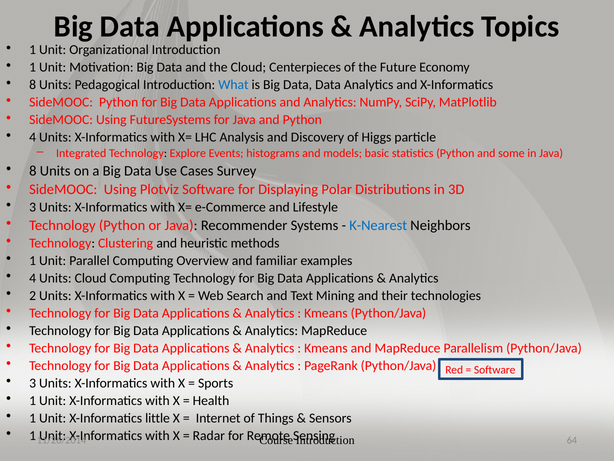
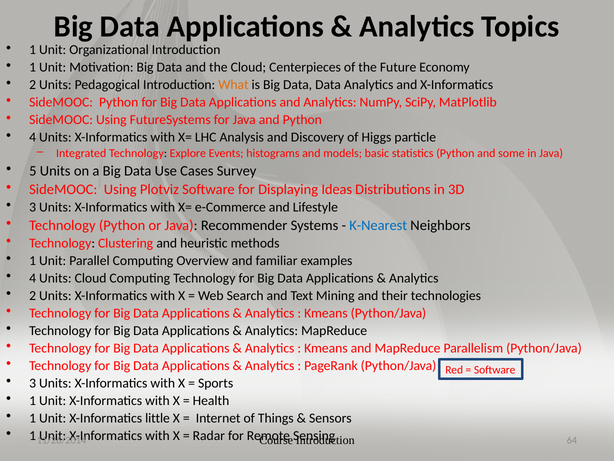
8: 8 -> 2 (33, 85)
What colour: blue -> orange (233, 85)
8: 8 -> 5 (33, 171)
Polar: Polar -> Ideas (337, 189)
